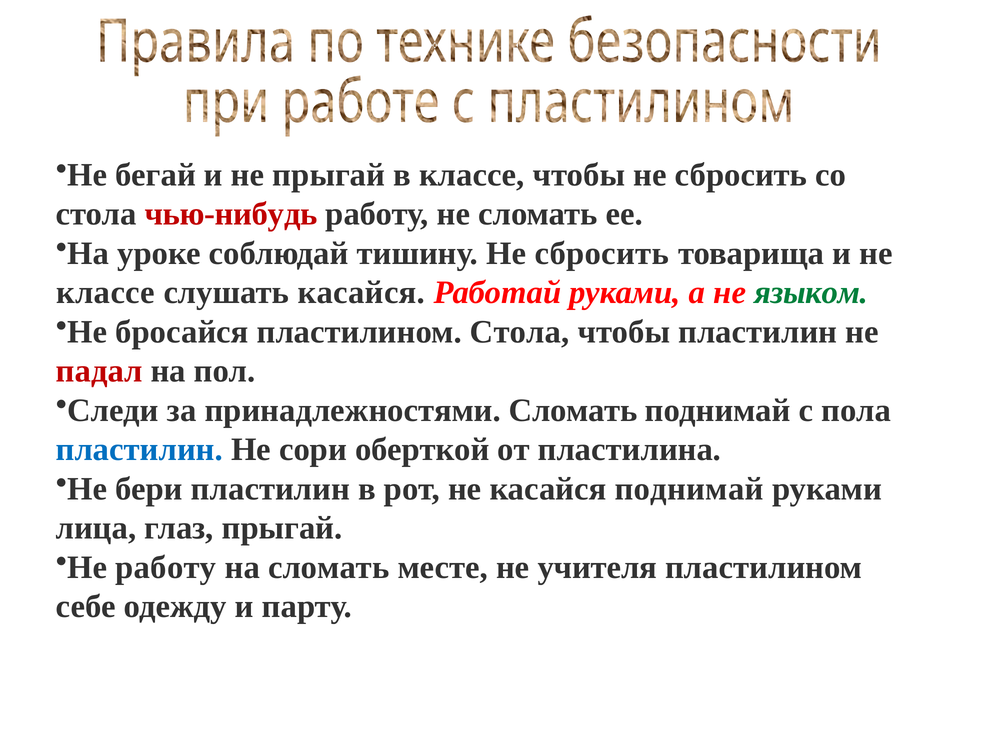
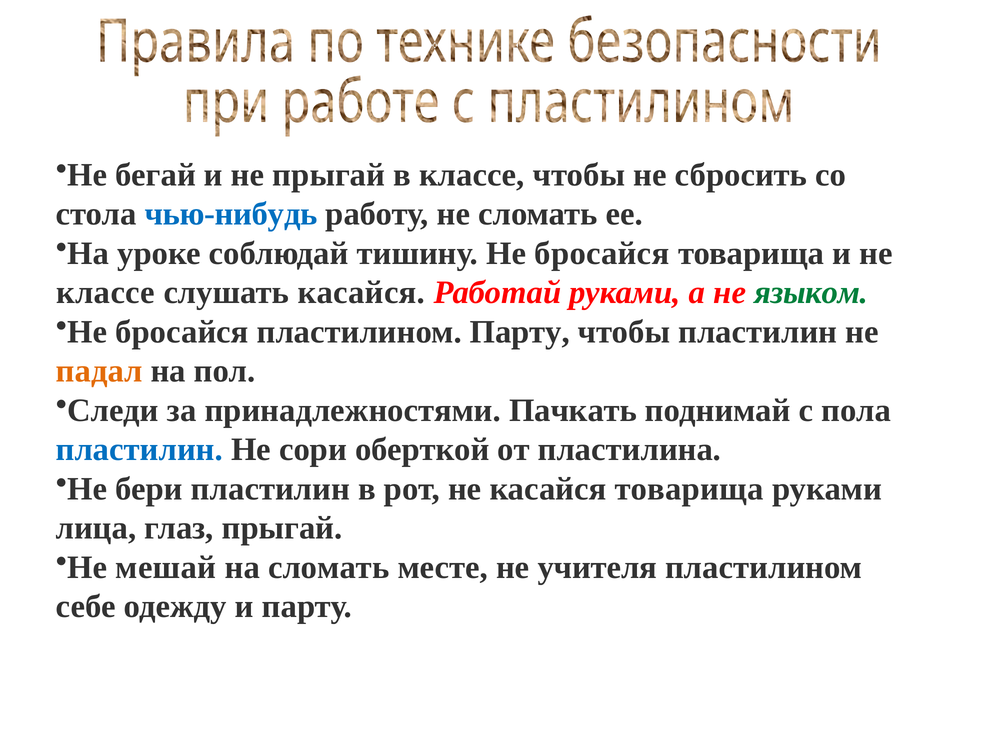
чью-нибудь colour: red -> blue (231, 214)
тишину Не сбросить: сбросить -> бросайся (602, 253)
пластилином Стола: Стола -> Парту (520, 332)
падал colour: red -> orange (99, 371)
принадлежностями Сломать: Сломать -> Пачкать (573, 410)
касайся поднимай: поднимай -> товарища (689, 489)
Не работу: работу -> мешай (166, 567)
